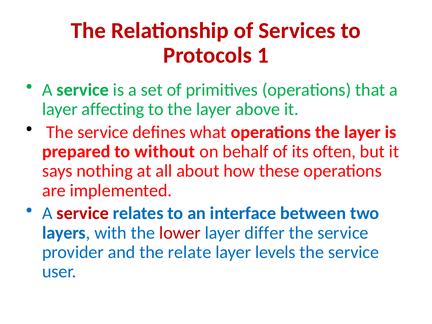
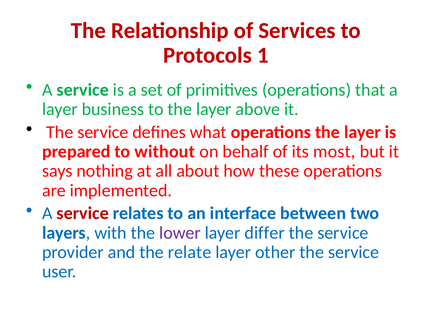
affecting: affecting -> business (113, 109)
often: often -> most (334, 152)
lower colour: red -> purple (180, 233)
levels: levels -> other (275, 252)
